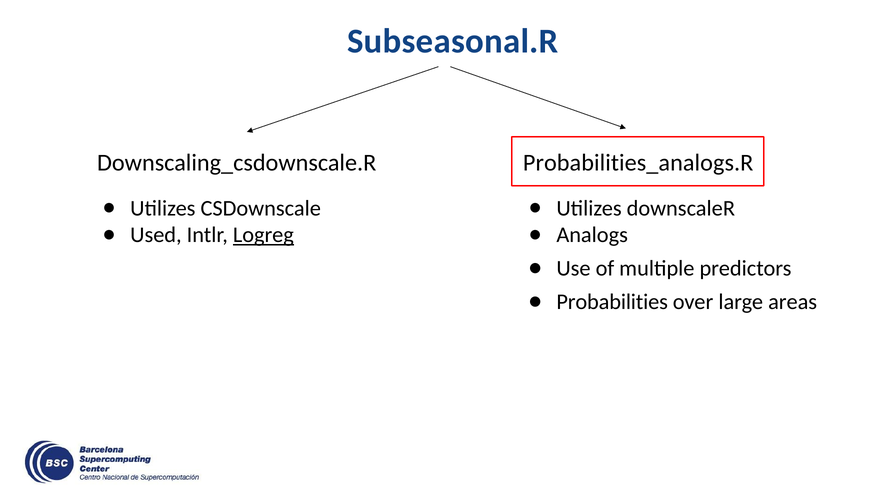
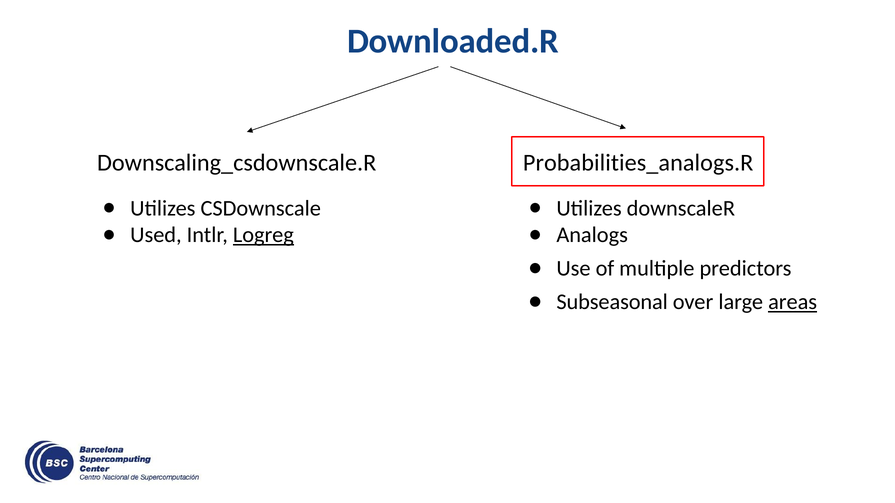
Subseasonal.R: Subseasonal.R -> Downloaded.R (453, 41)
Probabilities: Probabilities -> Subseasonal (612, 302)
areas underline: none -> present (793, 302)
